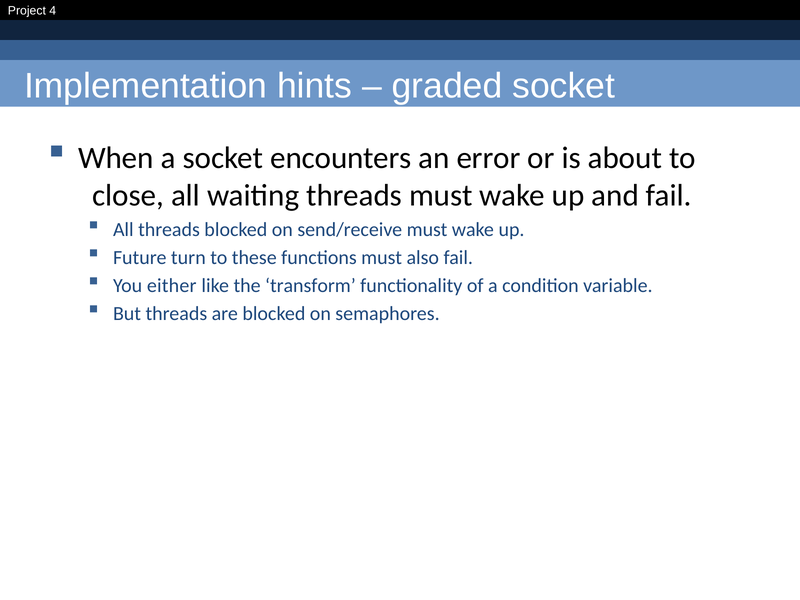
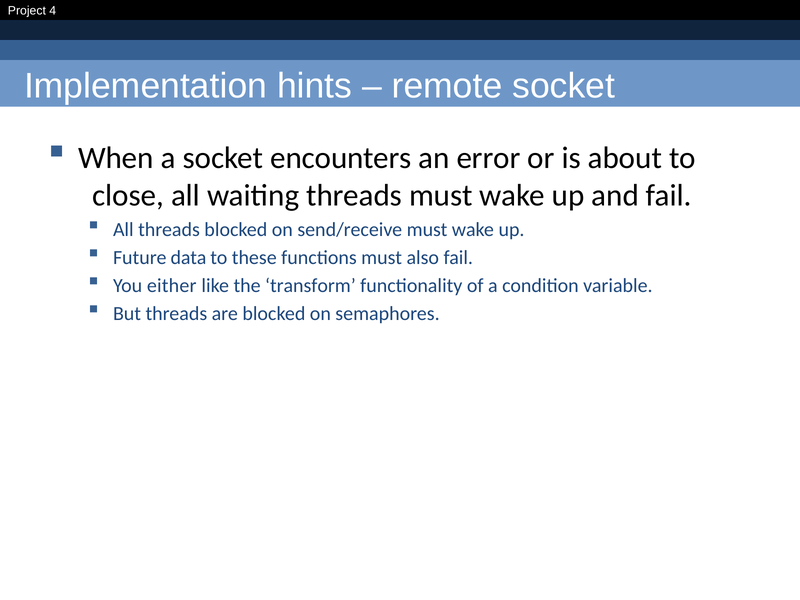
graded: graded -> remote (447, 86)
turn: turn -> data (188, 257)
